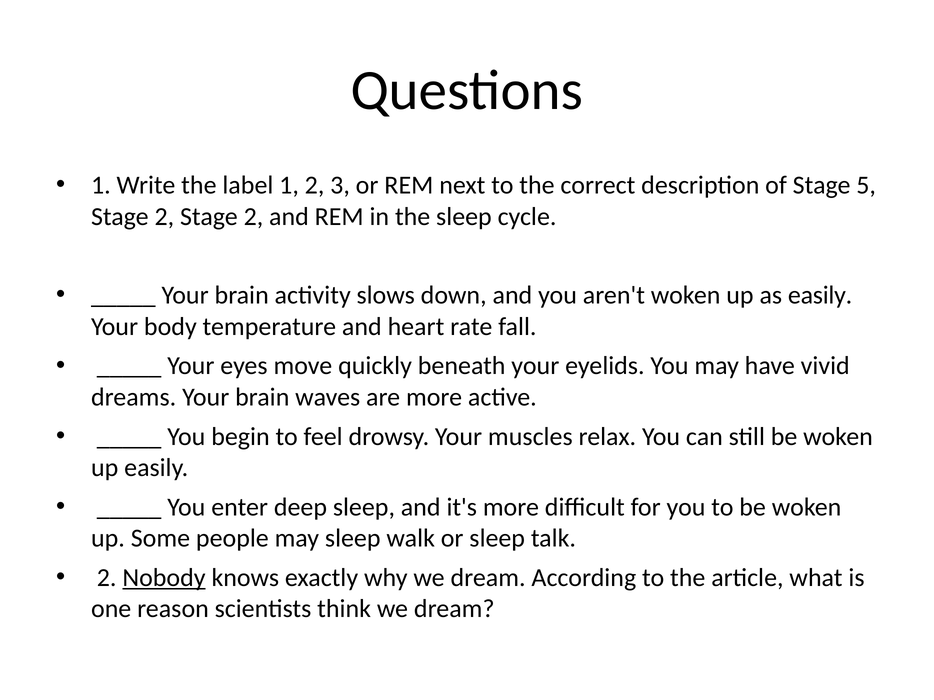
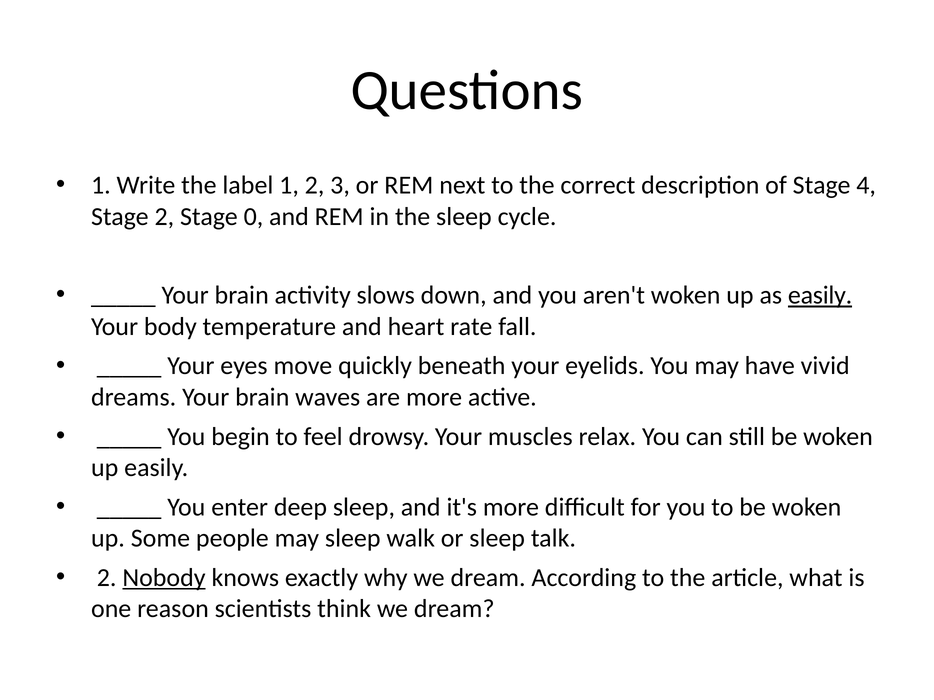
5: 5 -> 4 (866, 186)
2 Stage 2: 2 -> 0 (253, 217)
easily underline: none -> present (820, 296)
